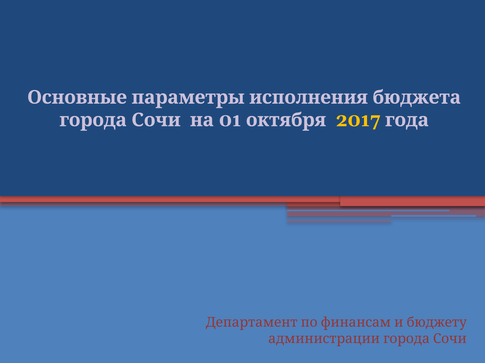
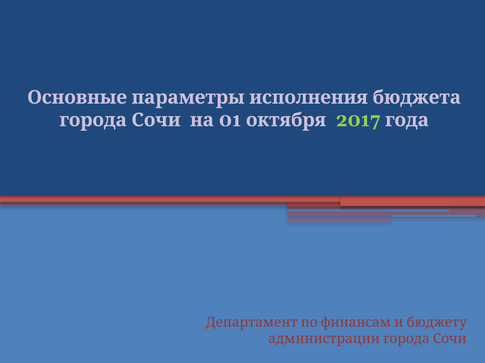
2017 colour: yellow -> light green (358, 120)
